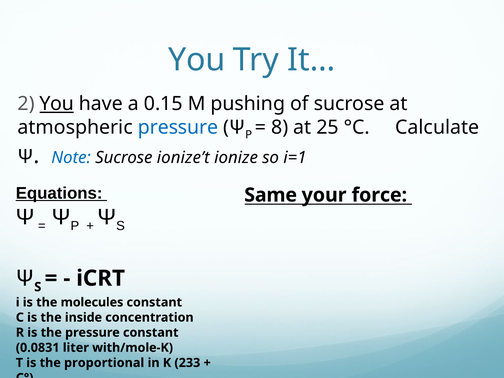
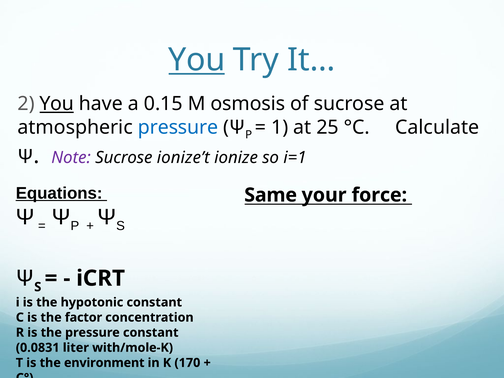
You underline: none -> present (197, 60)
pushing: pushing -> osmosis (248, 104)
8: 8 -> 1 (280, 127)
Note colour: blue -> purple (71, 158)
molecules: molecules -> hypotonic (92, 302)
inside: inside -> factor (84, 317)
proportional: proportional -> environment (104, 363)
233: 233 -> 170 (187, 363)
